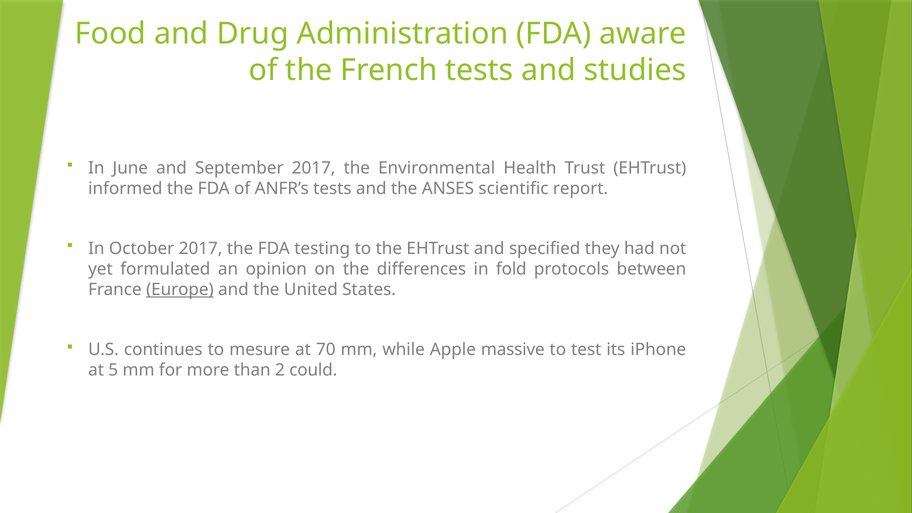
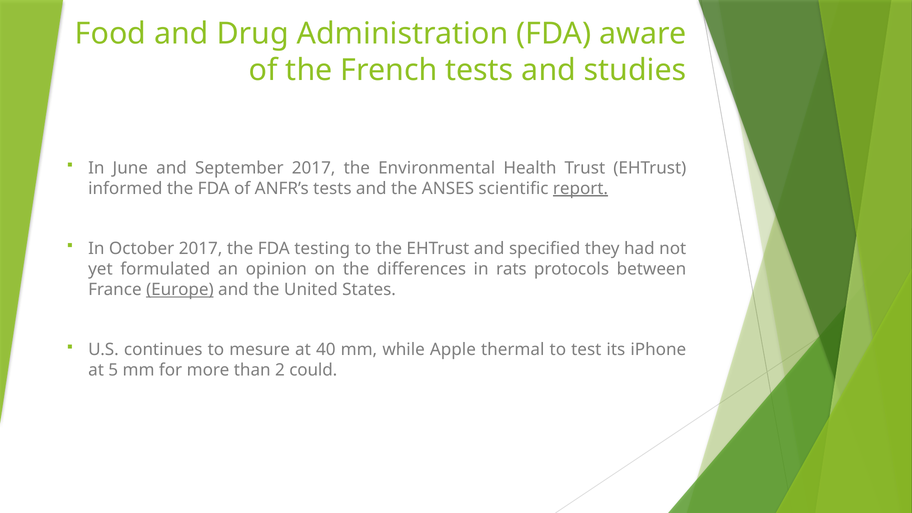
report underline: none -> present (580, 188)
fold: fold -> rats (511, 269)
70: 70 -> 40 (326, 350)
massive: massive -> thermal (513, 350)
